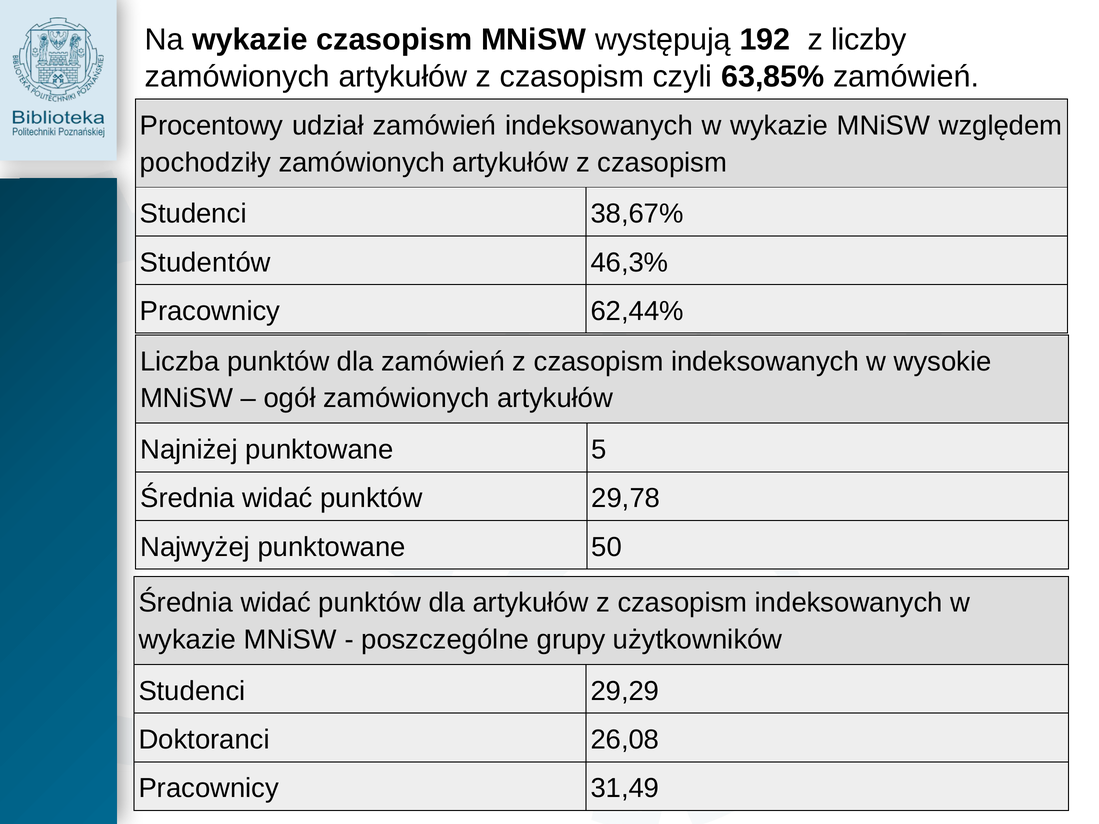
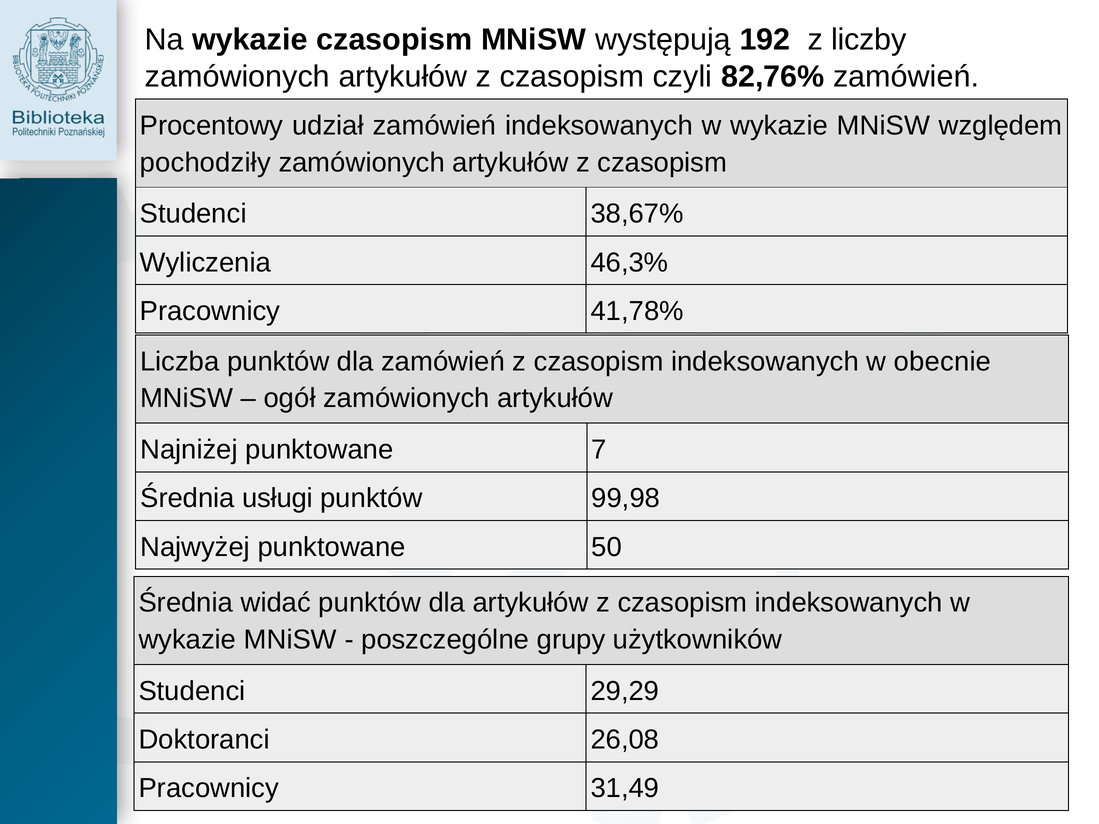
63,85%: 63,85% -> 82,76% (773, 76)
Studentów: Studentów -> Wyliczenia (205, 263)
62,44%: 62,44% -> 41,78% (637, 311)
wysokie: wysokie -> obecnie (943, 362)
5: 5 -> 7 (599, 450)
widać: widać -> usługi (278, 498)
29,78: 29,78 -> 99,98 (626, 498)
